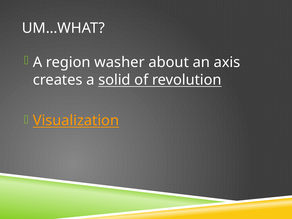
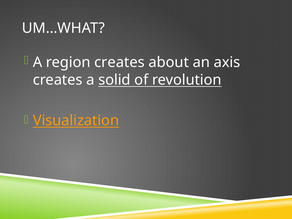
region washer: washer -> creates (120, 62)
